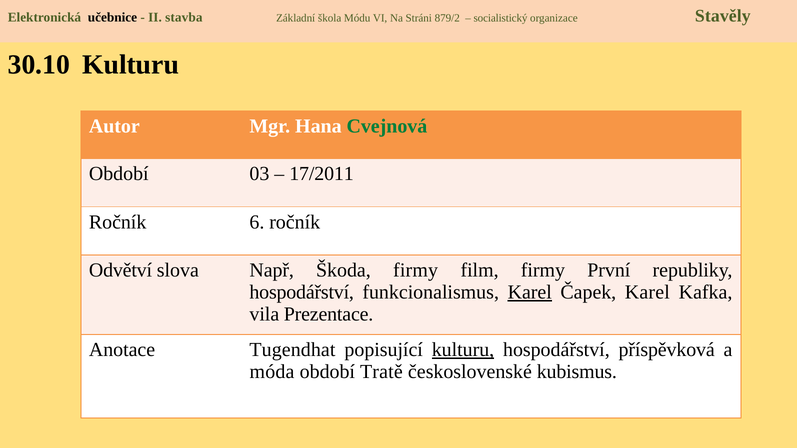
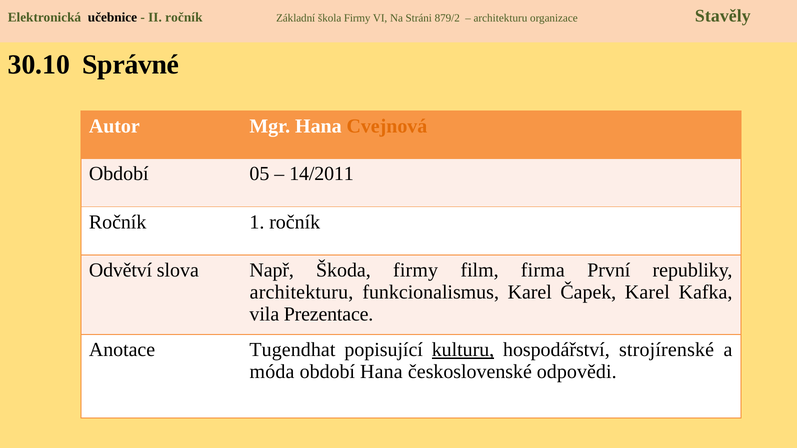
II stavba: stavba -> ročník (184, 17)
škola Módu: Módu -> Firmy (357, 18)
socialistický: socialistický -> architekturu (500, 18)
30.10 Kulturu: Kulturu -> Správné (131, 65)
Cvejnová colour: green -> orange (387, 126)
03: 03 -> 05 (259, 174)
17/2011: 17/2011 -> 14/2011 (322, 174)
6: 6 -> 1 (257, 222)
film firmy: firmy -> firma (543, 270)
hospodářství: hospodářství -> architekturu (302, 292)
Karel underline: present -> none (530, 292)
příspěvková: příspěvková -> strojírenské (667, 350)
období Tratě: Tratě -> Hana (381, 372)
kubismus: kubismus -> odpovědi (577, 372)
